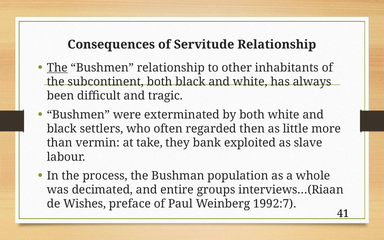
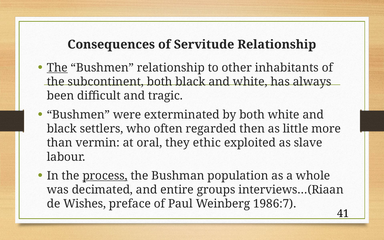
take: take -> oral (149, 143)
bank: bank -> ethic (207, 143)
process underline: none -> present (105, 176)
1992:7: 1992:7 -> 1986:7 (275, 204)
